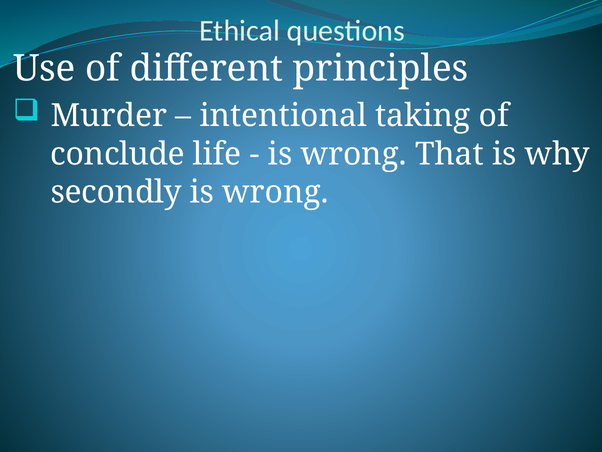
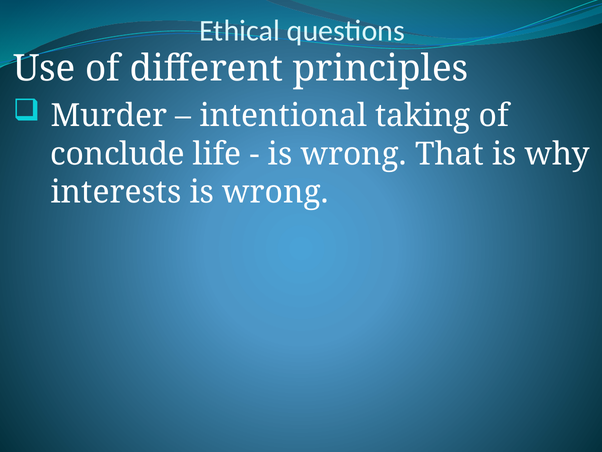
secondly: secondly -> interests (116, 192)
